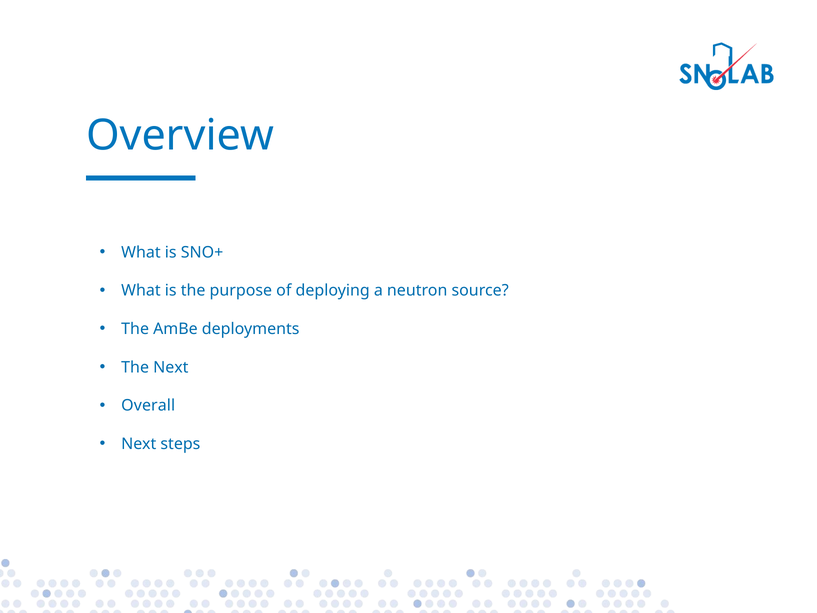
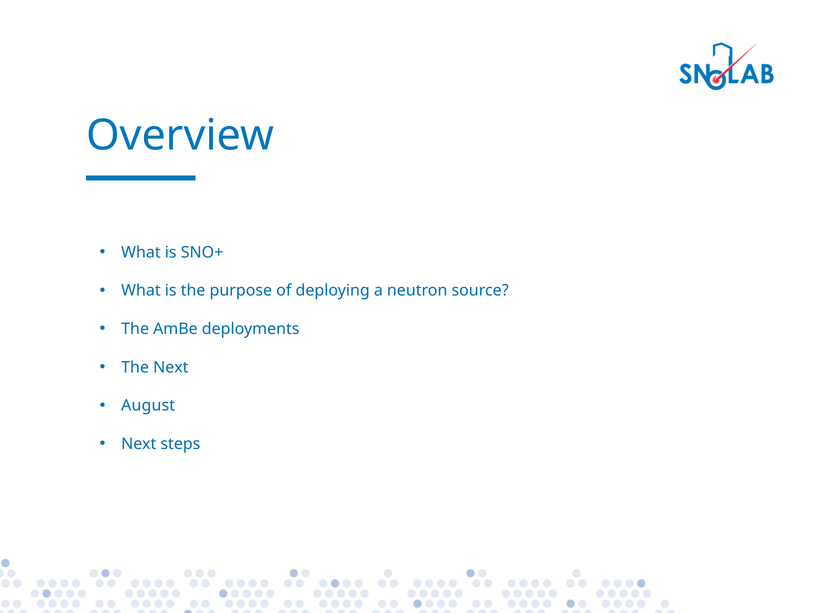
Overall: Overall -> August (148, 406)
